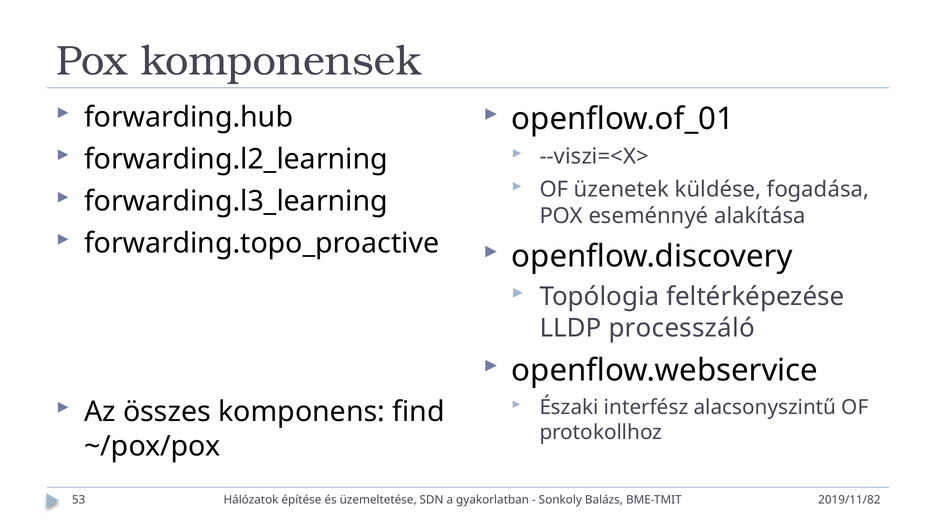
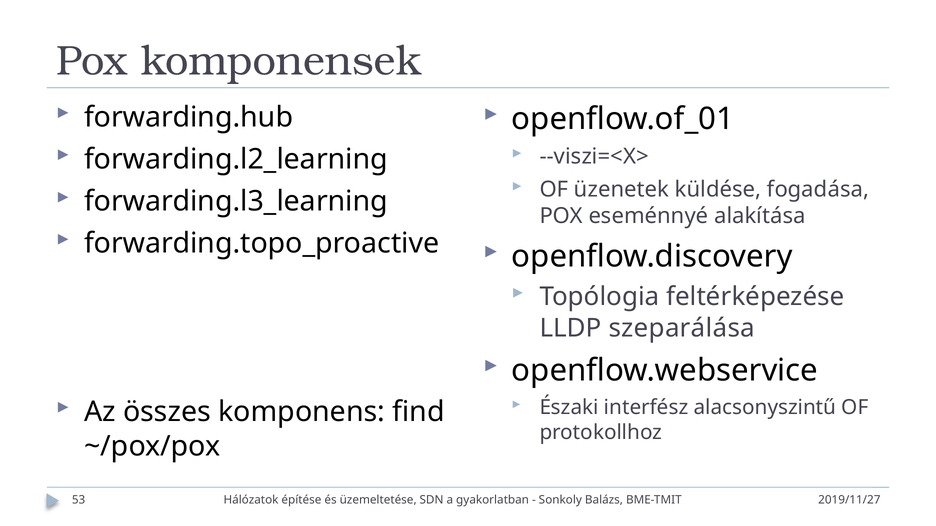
processzáló: processzáló -> szeparálása (682, 328)
2019/11/82: 2019/11/82 -> 2019/11/27 (849, 500)
